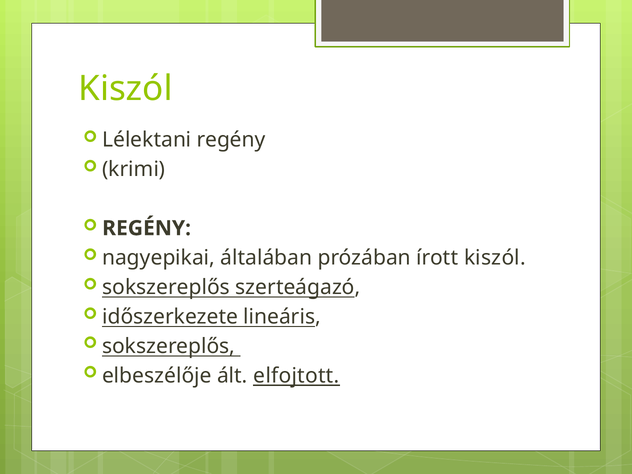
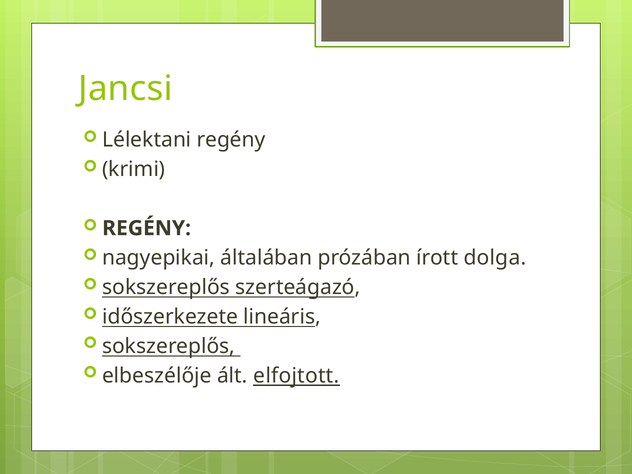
Kiszól: Kiszól -> Jancsi (126, 89)
írott kiszól: kiszól -> dolga (495, 258)
